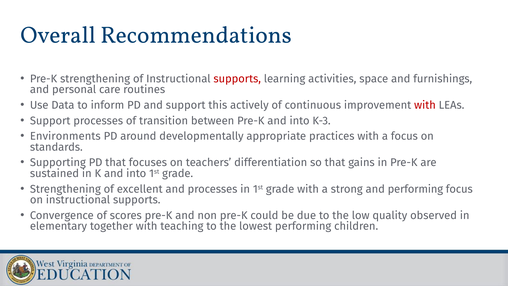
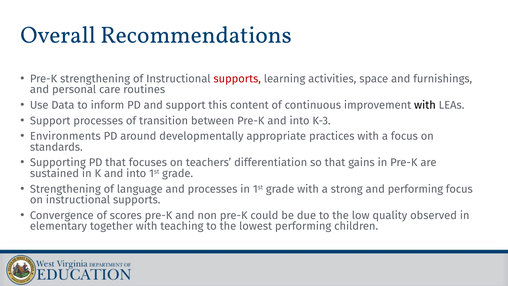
actively: actively -> content (249, 105)
with colour: red -> black (425, 105)
excellent: excellent -> language (140, 189)
